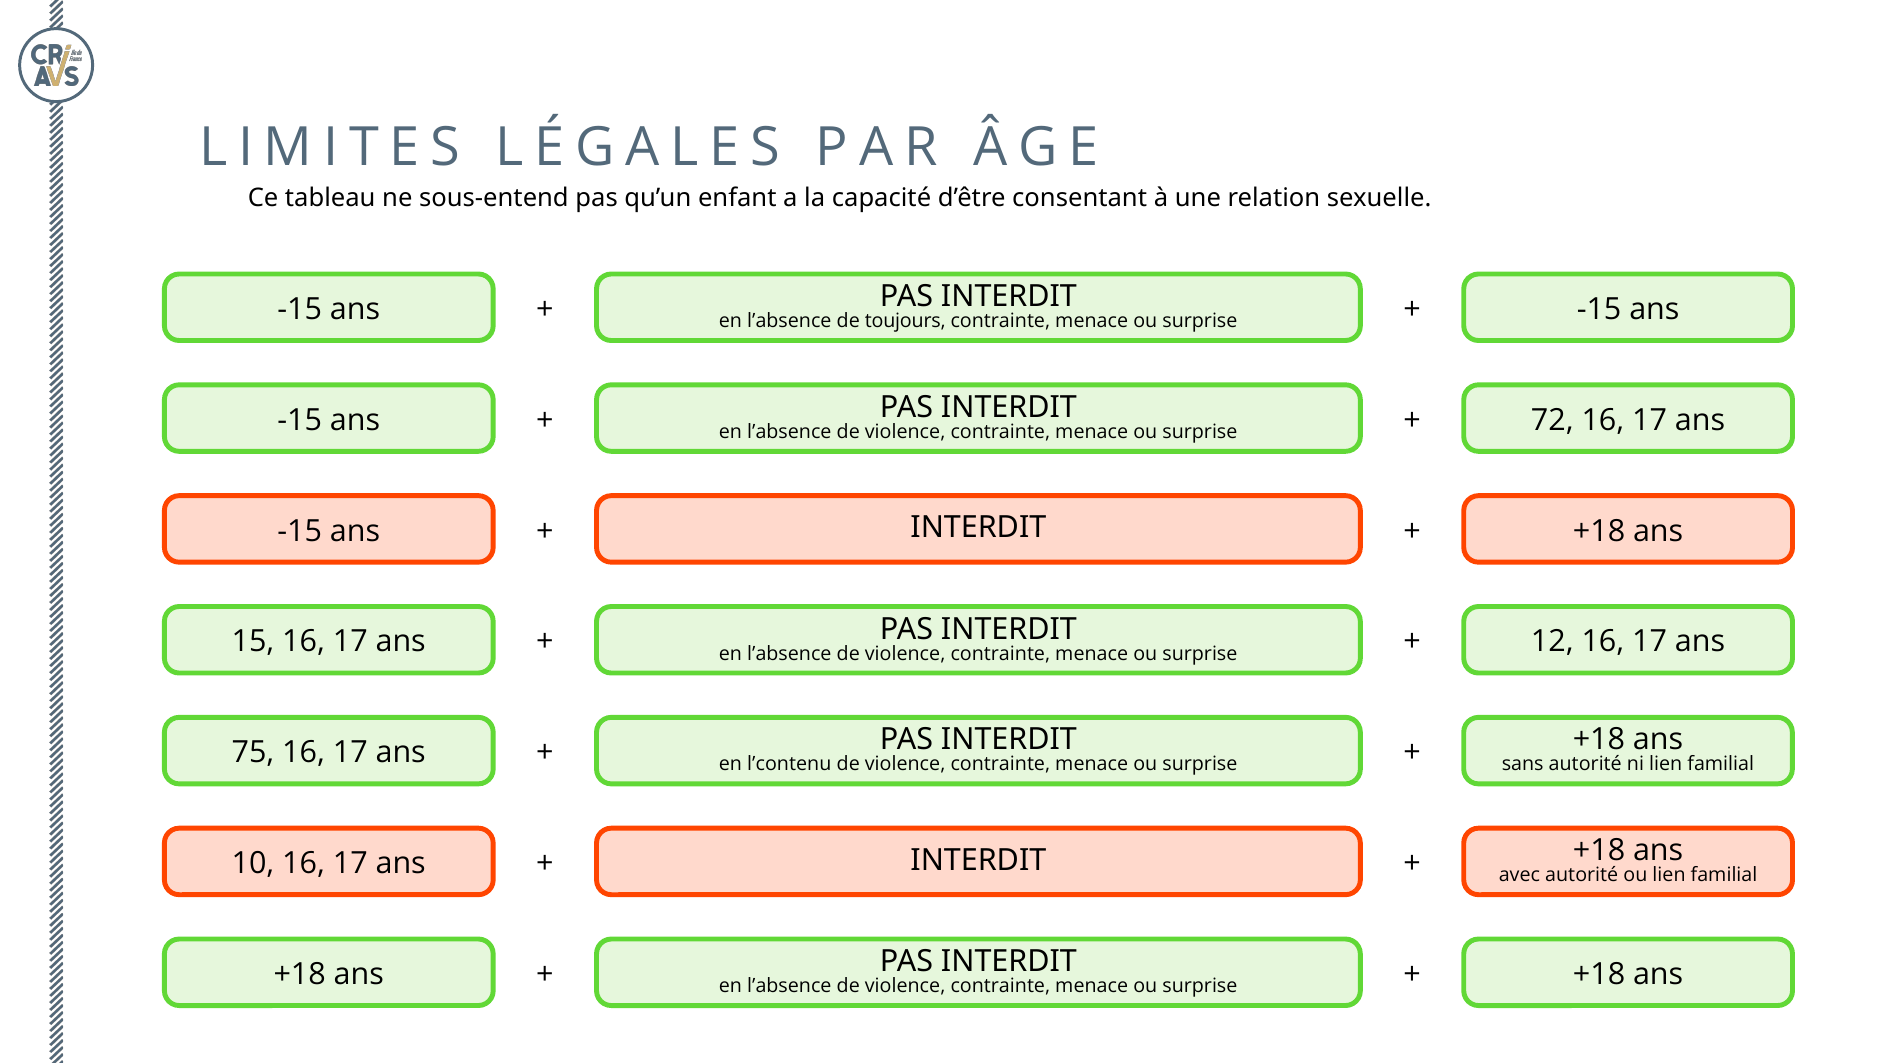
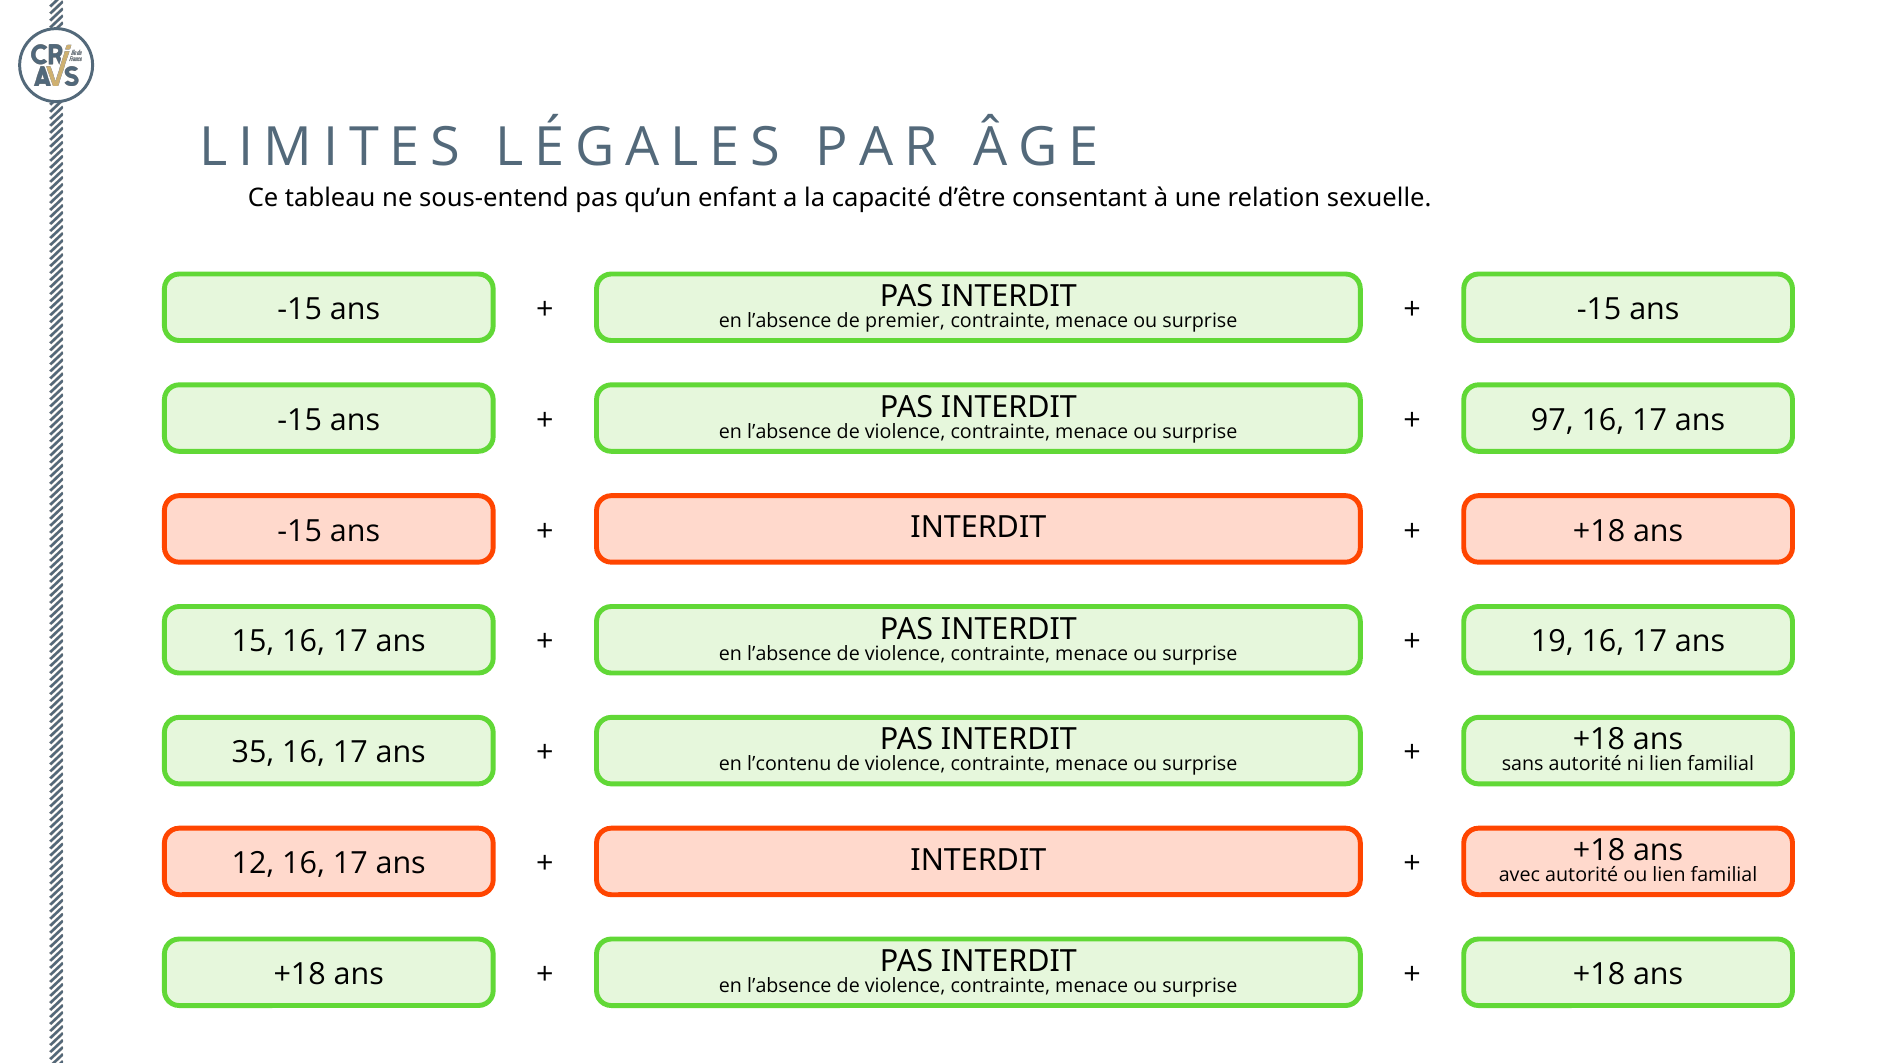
toujours: toujours -> premier (905, 321)
72: 72 -> 97 (1552, 420)
12: 12 -> 19 (1552, 642)
75: 75 -> 35 (253, 753)
10: 10 -> 12 (253, 864)
